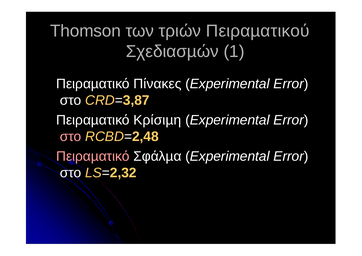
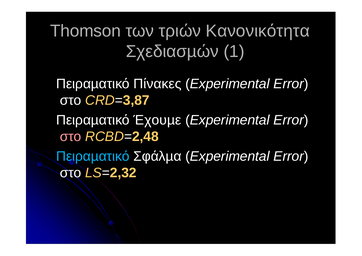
Πειραµατικού: Πειραµατικού -> Κανονικότητα (258, 31)
Κρίσιµη: Κρίσιµη -> Έχουµε (157, 120)
Πειραµατικό colour: pink -> light blue (93, 156)
